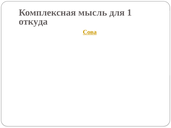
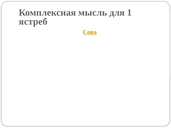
откуда: откуда -> ястреб (33, 22)
